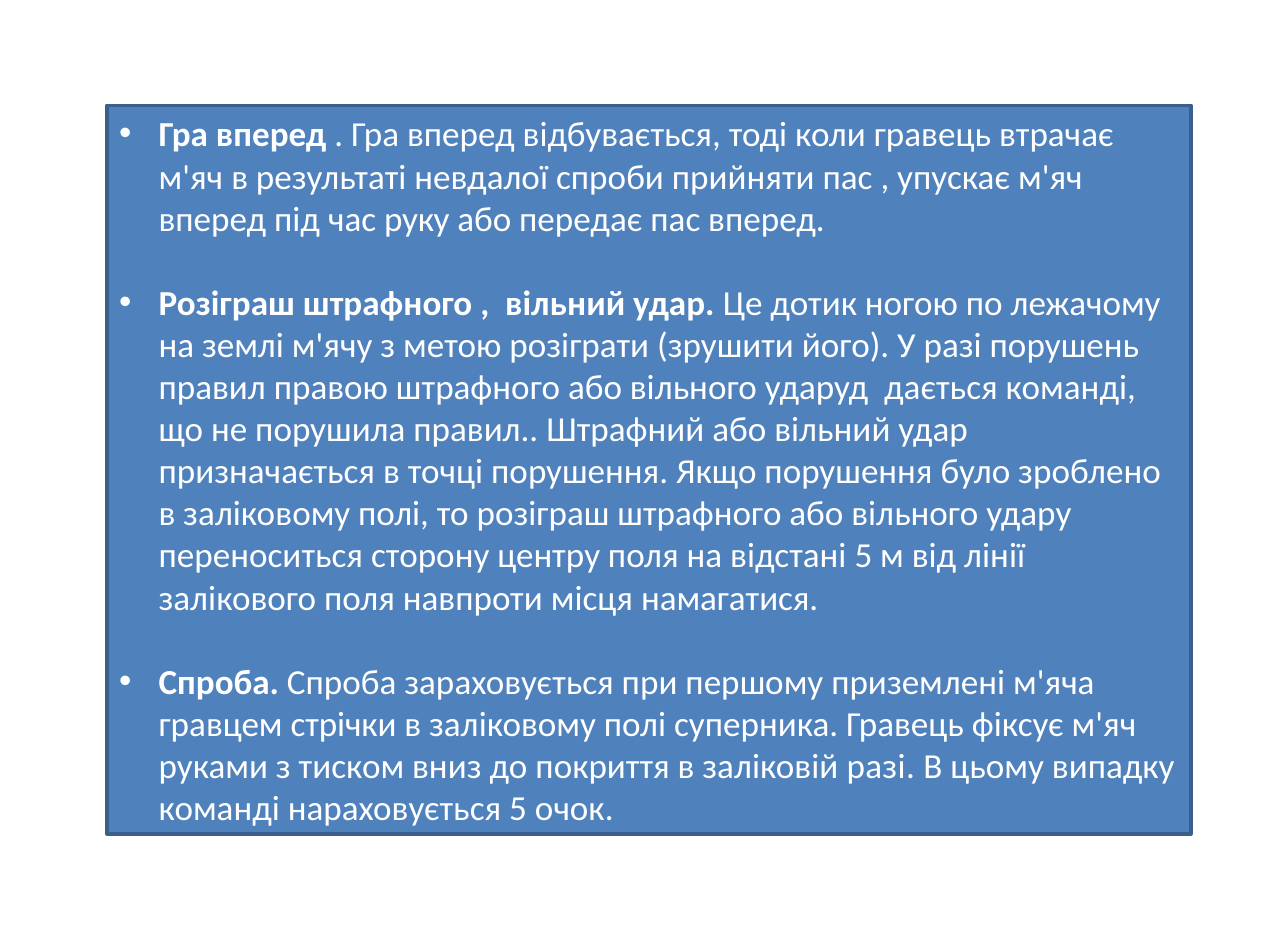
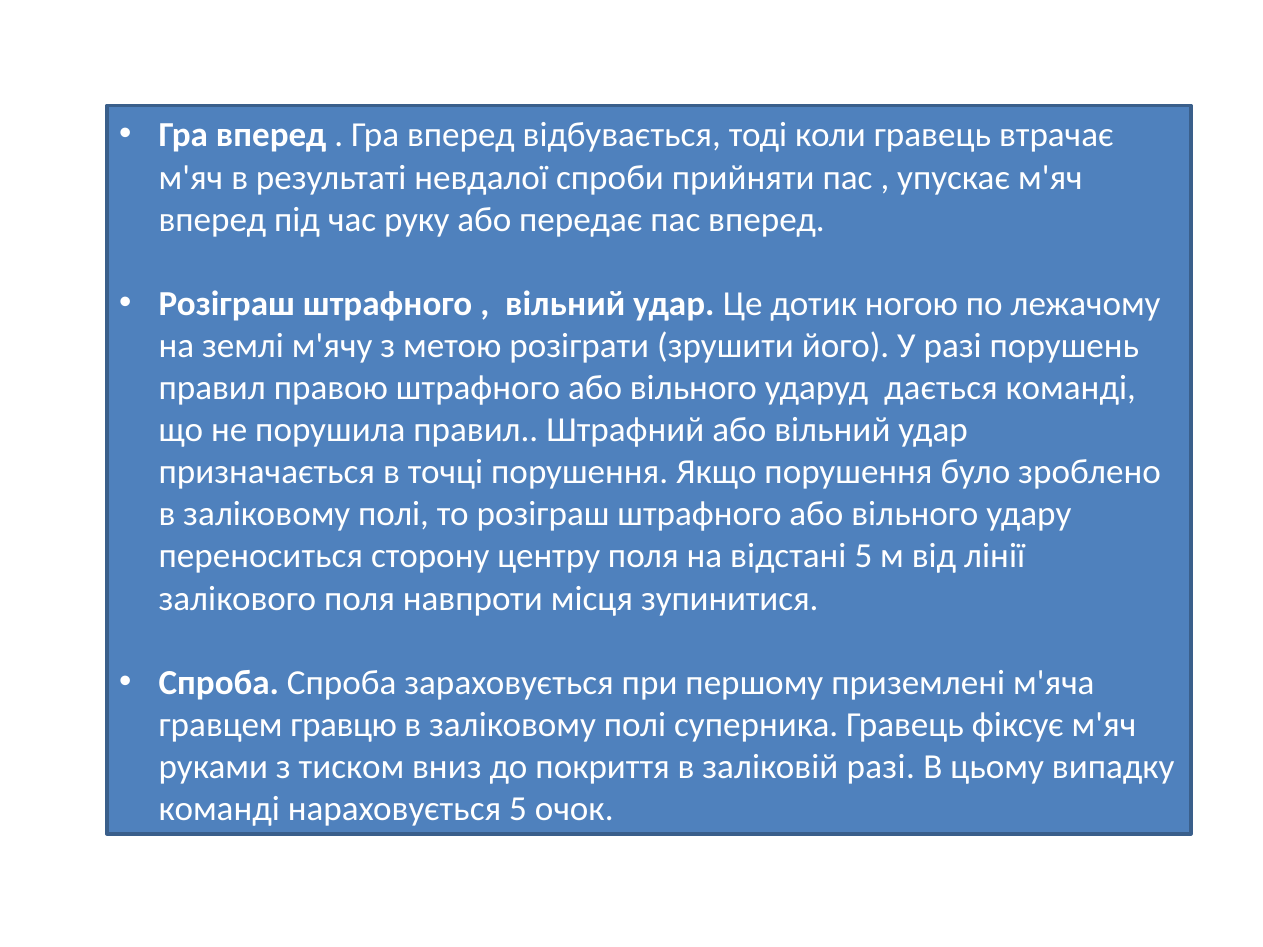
намагатися: намагатися -> зупинитися (730, 599)
стрічки: стрічки -> гравцю (344, 725)
